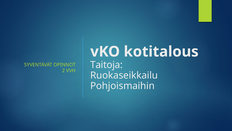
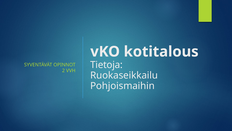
Taitoja: Taitoja -> Tietoja (106, 65)
